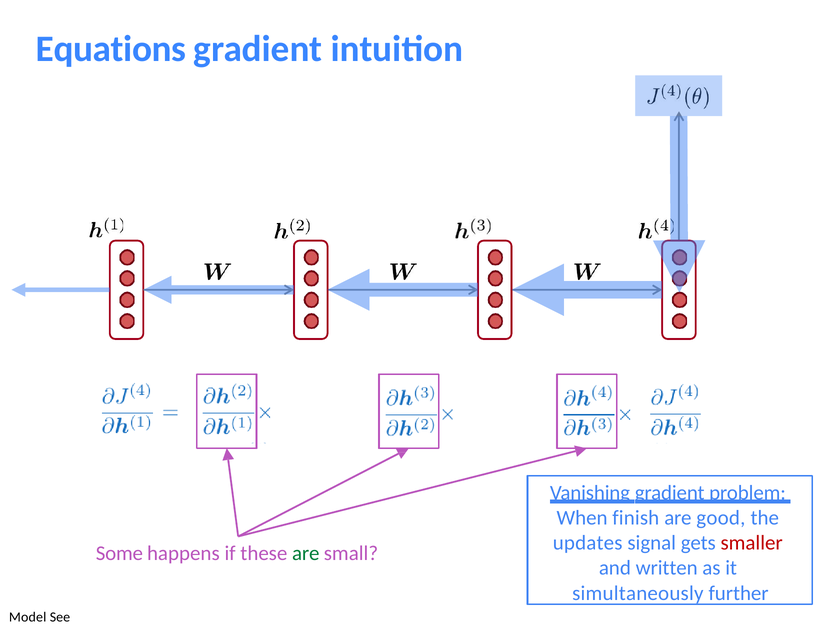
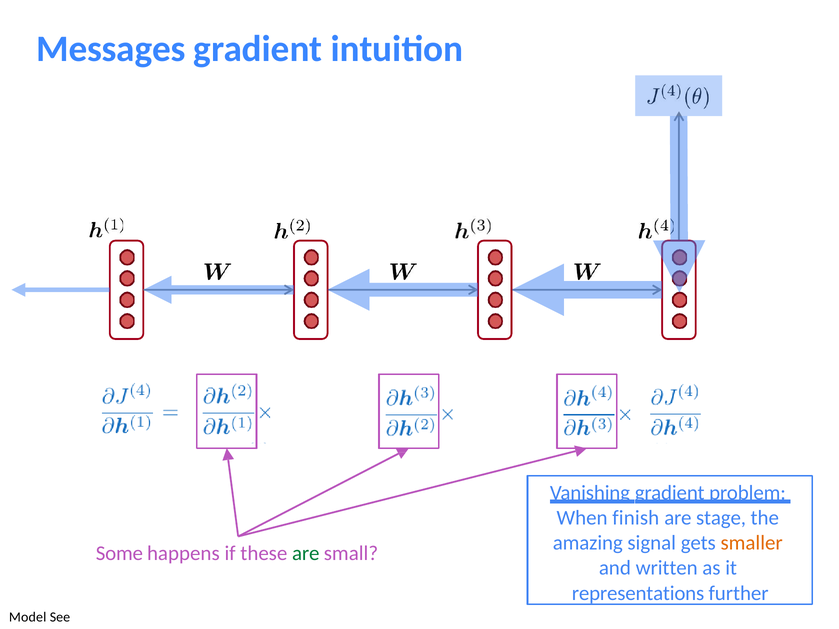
Equations: Equations -> Messages (111, 49)
good: good -> stage (721, 518)
updates: updates -> amazing (588, 543)
smaller colour: red -> orange (752, 543)
simultaneously: simultaneously -> representations (638, 593)
